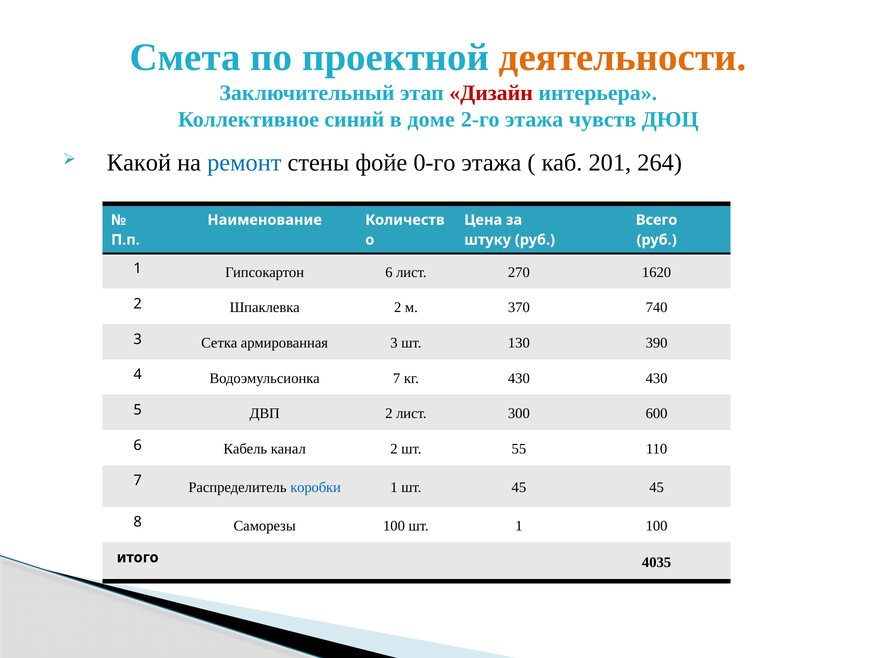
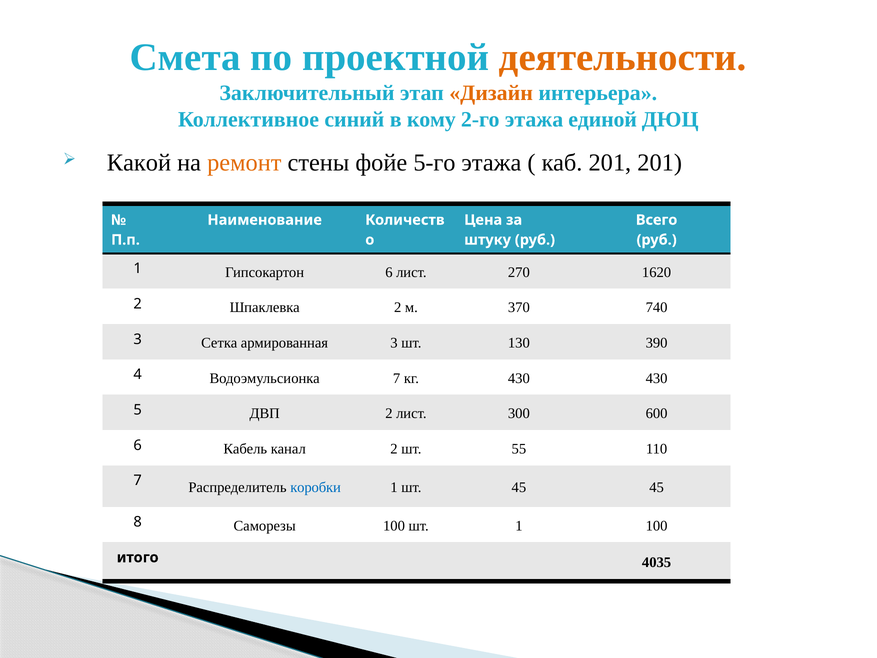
Дизайн colour: red -> orange (491, 93)
доме: доме -> кому (431, 119)
чувств: чувств -> единой (603, 119)
ремонт colour: blue -> orange (244, 163)
0-го: 0-го -> 5-го (434, 163)
201 264: 264 -> 201 (660, 163)
